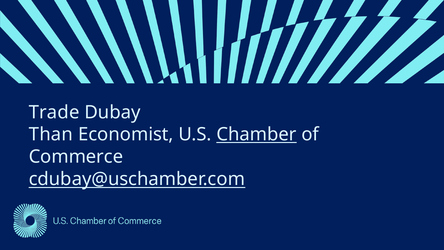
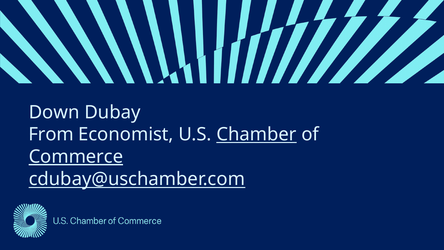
Trade: Trade -> Down (54, 112)
Than: Than -> From (51, 134)
Commerce underline: none -> present (76, 157)
